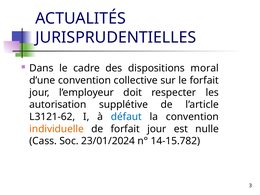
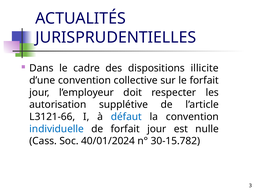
moral: moral -> illicite (205, 68)
L3121-62: L3121-62 -> L3121-66 (52, 117)
individuelle colour: orange -> blue (57, 129)
23/01/2024: 23/01/2024 -> 40/01/2024 (108, 141)
14-15.782: 14-15.782 -> 30-15.782 (175, 141)
